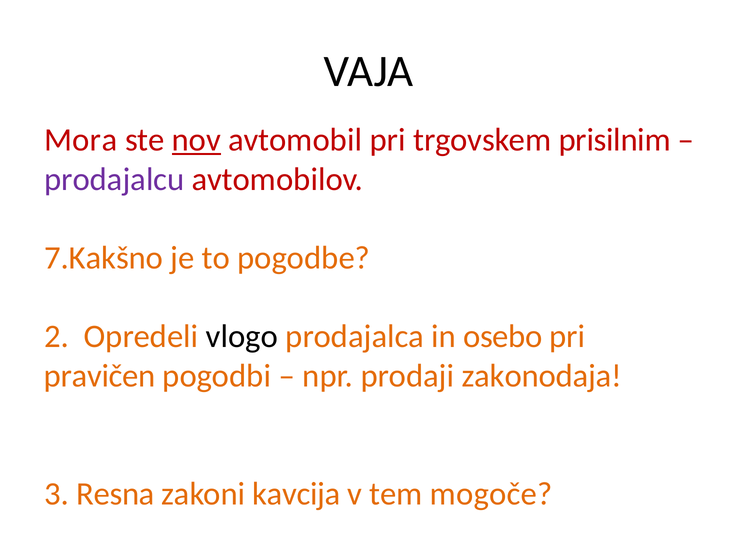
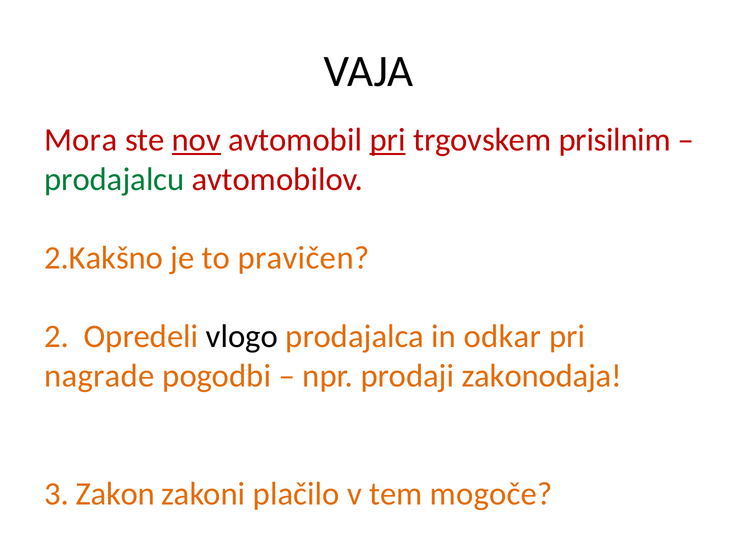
pri underline: none -> present (388, 140)
prodajalcu colour: purple -> green (114, 179)
7.Kakšno: 7.Kakšno -> 2.Kakšno (104, 258)
pogodbe: pogodbe -> pravičen (303, 258)
osebo: osebo -> odkar (502, 336)
pravičen: pravičen -> nagrade (99, 376)
Resna: Resna -> Zakon (115, 494)
kavcija: kavcija -> plačilo (296, 494)
